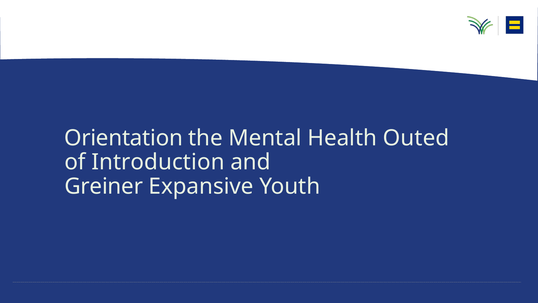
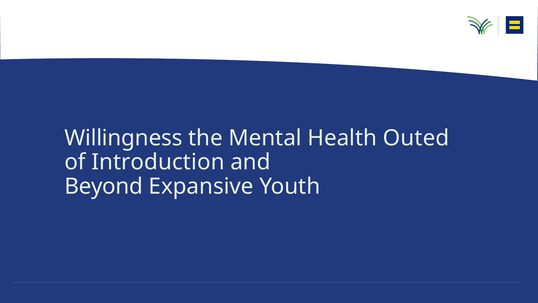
Orientation: Orientation -> Willingness (123, 138)
Greiner: Greiner -> Beyond (104, 186)
